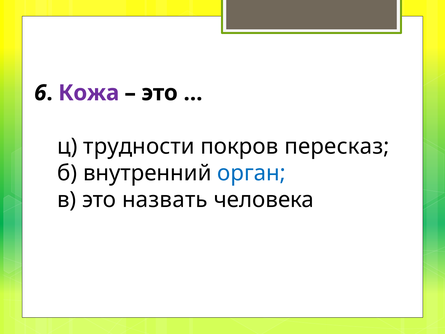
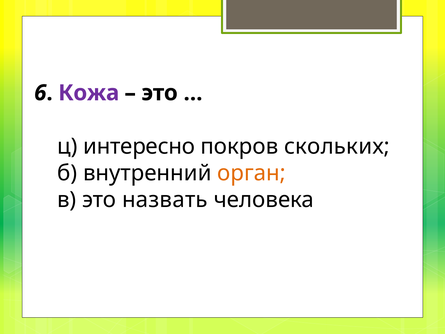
трудности: трудности -> интересно (139, 146)
пересказ: пересказ -> скольких (337, 146)
орган colour: blue -> orange (252, 173)
